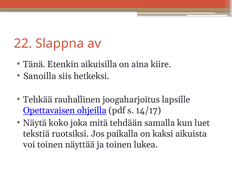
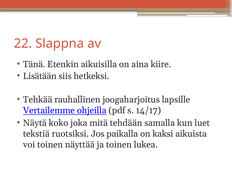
Sanoilla: Sanoilla -> Lisätään (40, 76)
Opettavaisen: Opettavaisen -> Vertailemme (49, 110)
